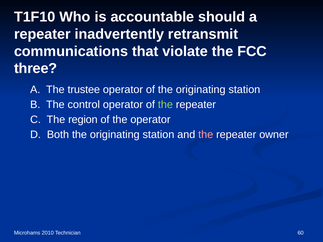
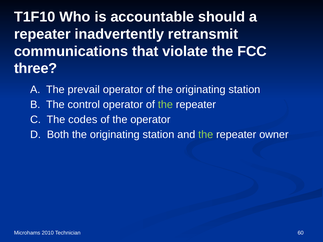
trustee: trustee -> prevail (84, 90)
region: region -> codes (83, 120)
the colour: pink -> light green (206, 135)
